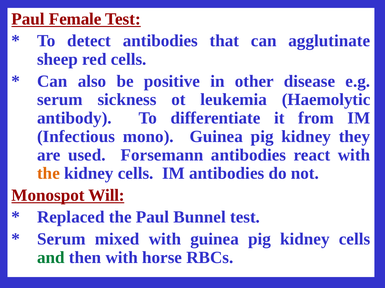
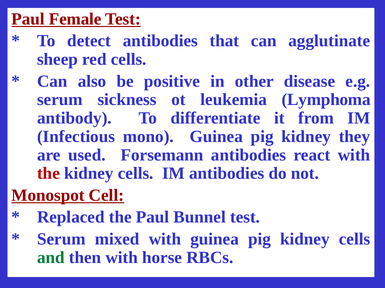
Haemolytic: Haemolytic -> Lymphoma (326, 100)
the colour: orange -> red (48, 174)
Will: Will -> Cell (106, 196)
